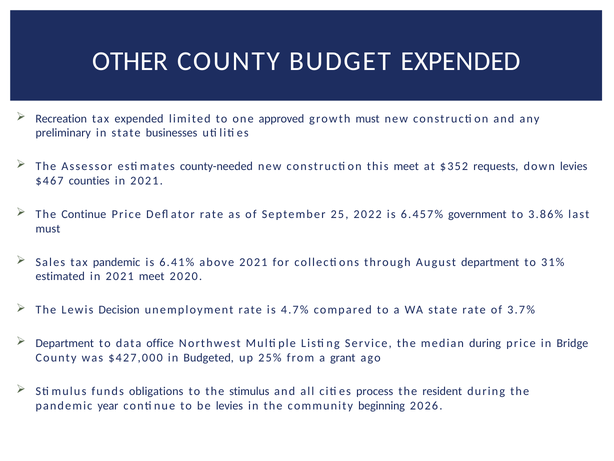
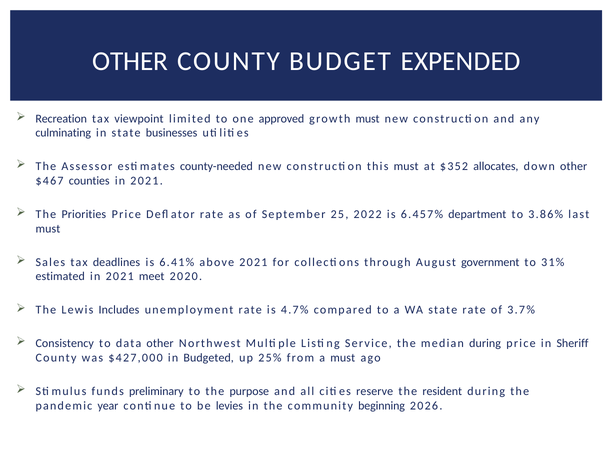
tax expended: expended -> viewpoint (139, 119)
preliminary: preliminary -> culminating (63, 133)
this meet: meet -> must (406, 166)
requests: requests -> allocates (496, 166)
down levies: levies -> other (574, 166)
The Continue: Continue -> Priorities (84, 214)
government: government -> department (477, 214)
tax pandemic: pandemic -> deadlines (116, 262)
August department: department -> government (490, 262)
Decision: Decision -> Includes (119, 310)
Department: Department -> Consistency (65, 343)
data office: office -> other (160, 343)
Bridge: Bridge -> Sheriff (572, 343)
a grant: grant -> must (343, 357)
obligations: obligations -> preliminary (156, 391)
the stimulus: stimulus -> purpose (249, 391)
process: process -> reserve (375, 391)
